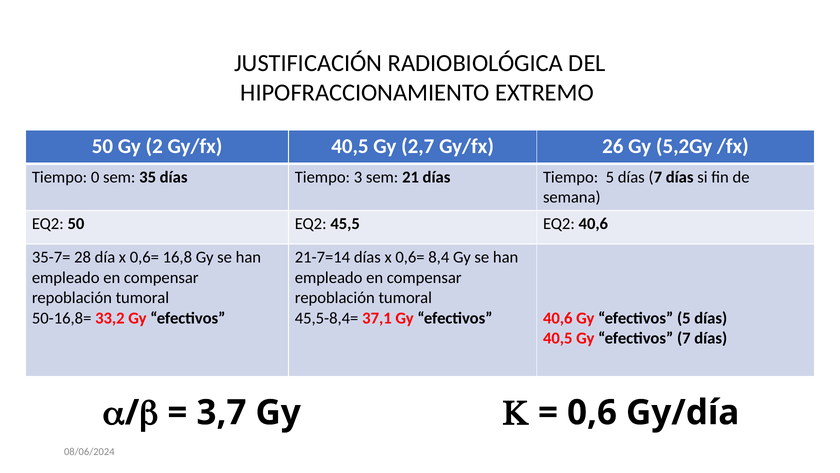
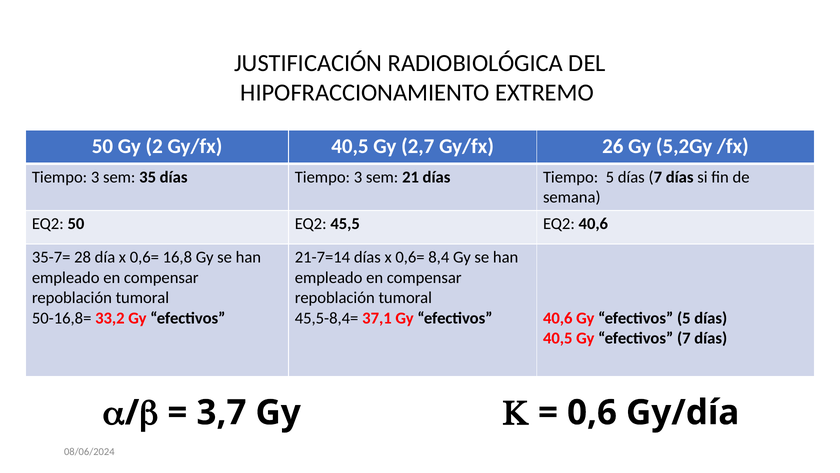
0: 0 -> 3 (95, 177)
